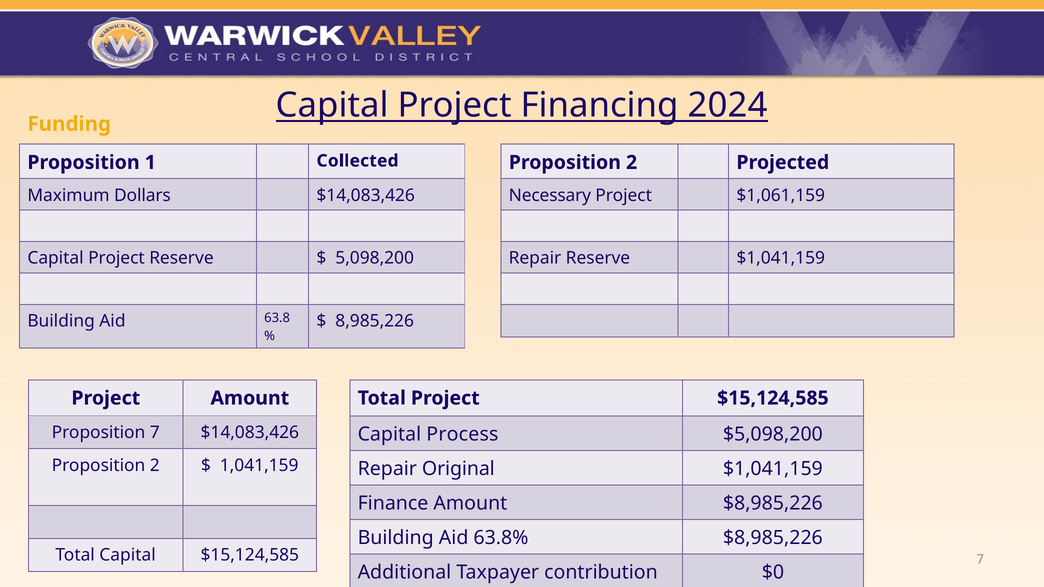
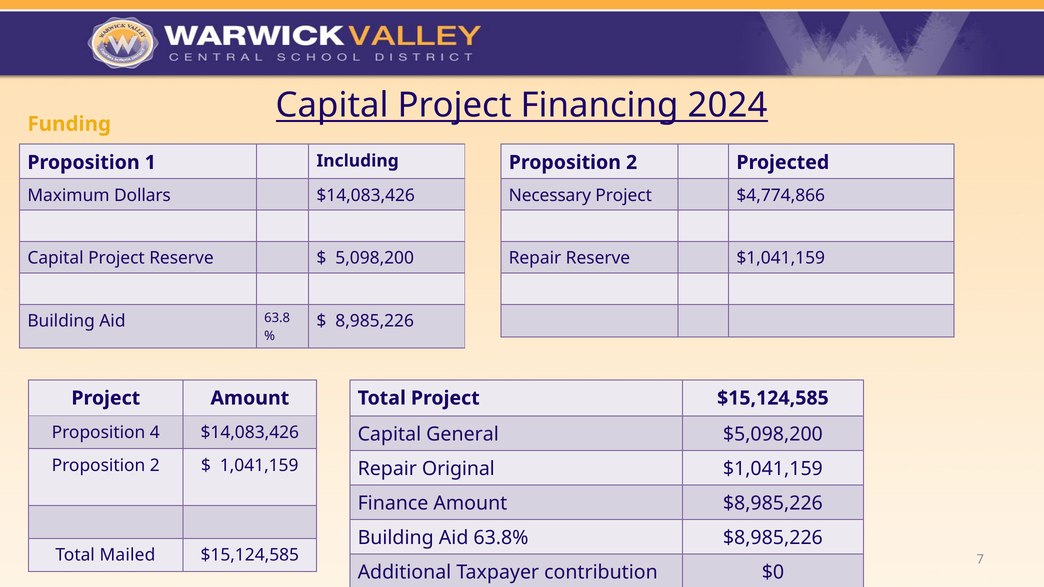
Collected: Collected -> Including (358, 161)
$1,061,159: $1,061,159 -> $4,774,866 (781, 195)
Proposition 7: 7 -> 4 (155, 433)
Process: Process -> General (463, 434)
Total Capital: Capital -> Mailed (127, 555)
